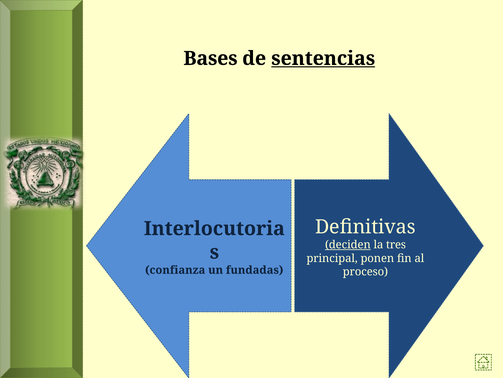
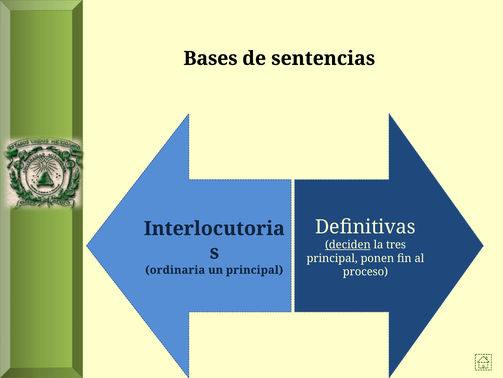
sentencias underline: present -> none (323, 58)
confianza: confianza -> ordinaria (175, 270)
un fundadas: fundadas -> principal (255, 270)
